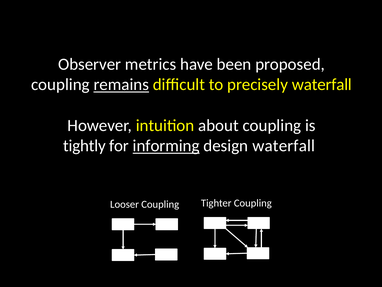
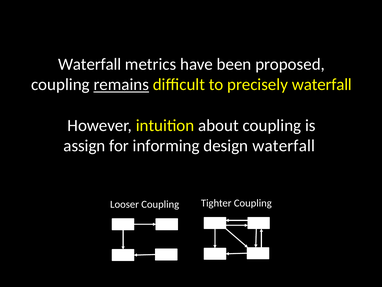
Observer: Observer -> Waterfall (90, 64)
tightly: tightly -> assign (84, 146)
informing underline: present -> none (166, 146)
